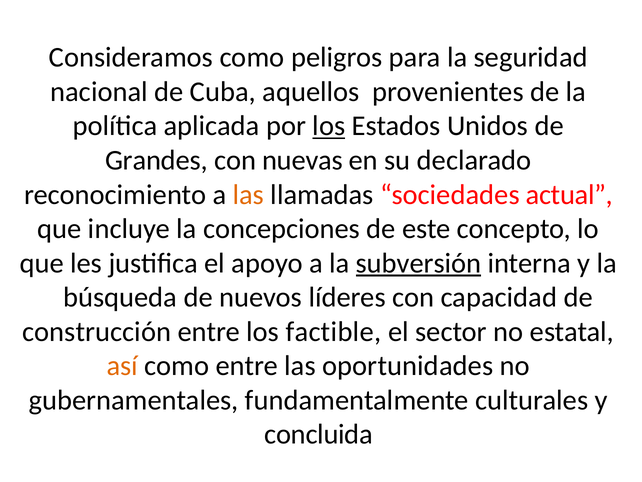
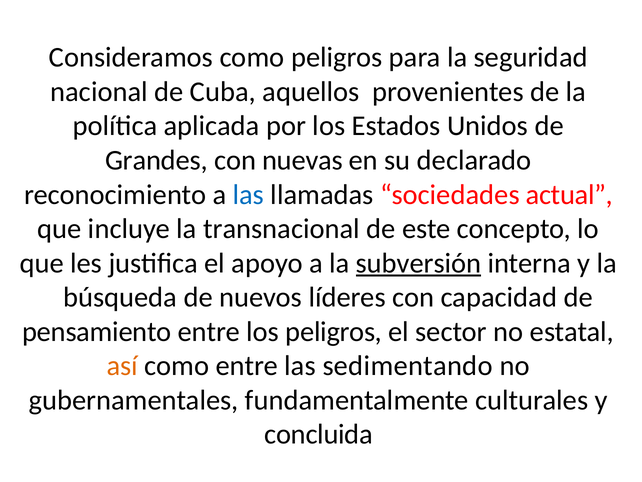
los underline: present -> none (329, 126)
las colour: orange -> blue (248, 194)
concepciones: concepciones -> transnacional (281, 229)
construcción: construcción -> pensamiento (97, 331)
los factible: factible -> peligros (334, 331)
oportunidades: oportunidades -> sedimentando (408, 366)
